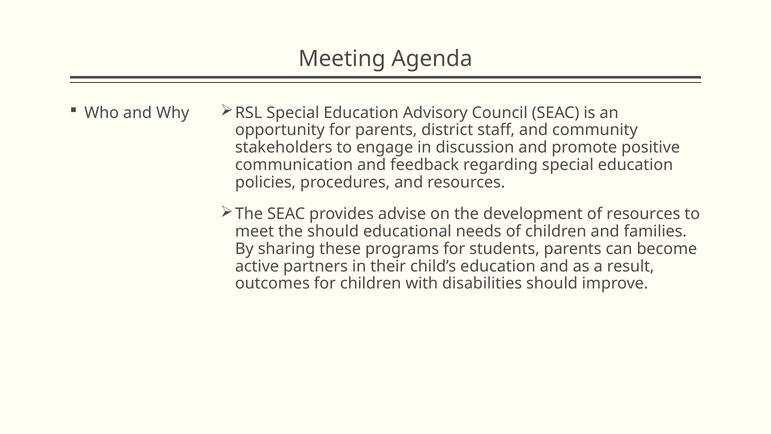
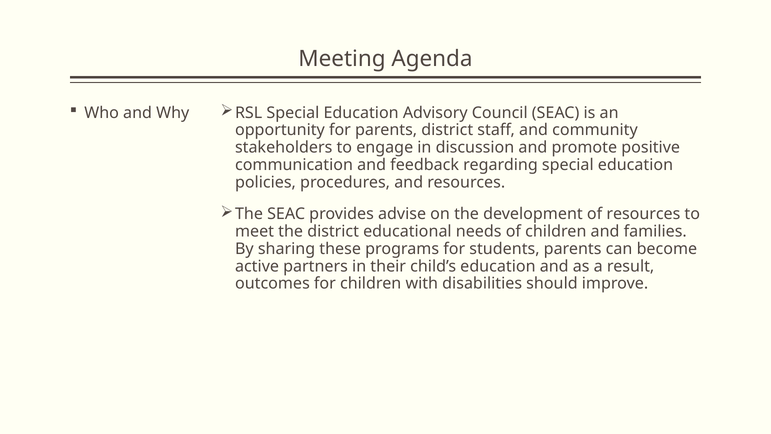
the should: should -> district (333, 231)
